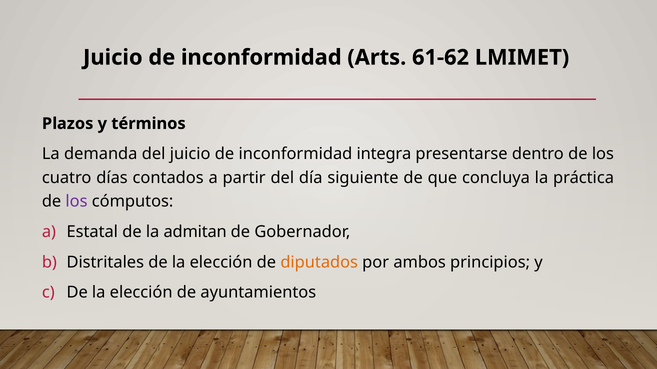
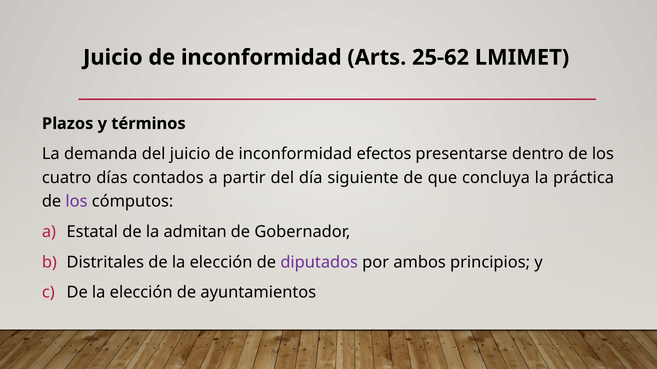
61-62: 61-62 -> 25-62 (441, 58)
integra: integra -> efectos (384, 154)
diputados colour: orange -> purple (319, 263)
